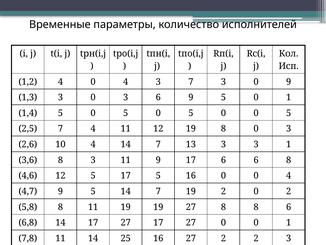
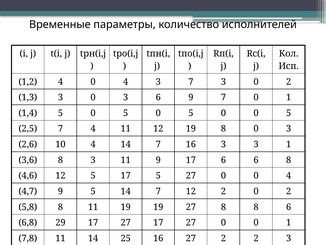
3 0 9: 9 -> 2 (289, 82)
6 9 5: 5 -> 7 (223, 97)
7 13: 13 -> 16 (191, 144)
5 16: 16 -> 27 (191, 175)
7 19: 19 -> 12 (191, 191)
6,8 14: 14 -> 29 (60, 222)
